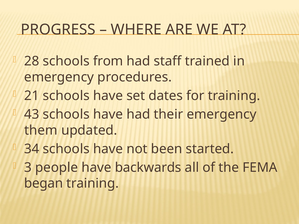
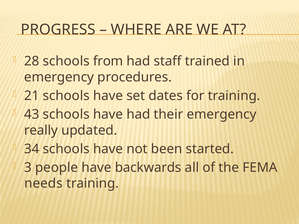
them: them -> really (41, 130)
began: began -> needs (43, 184)
